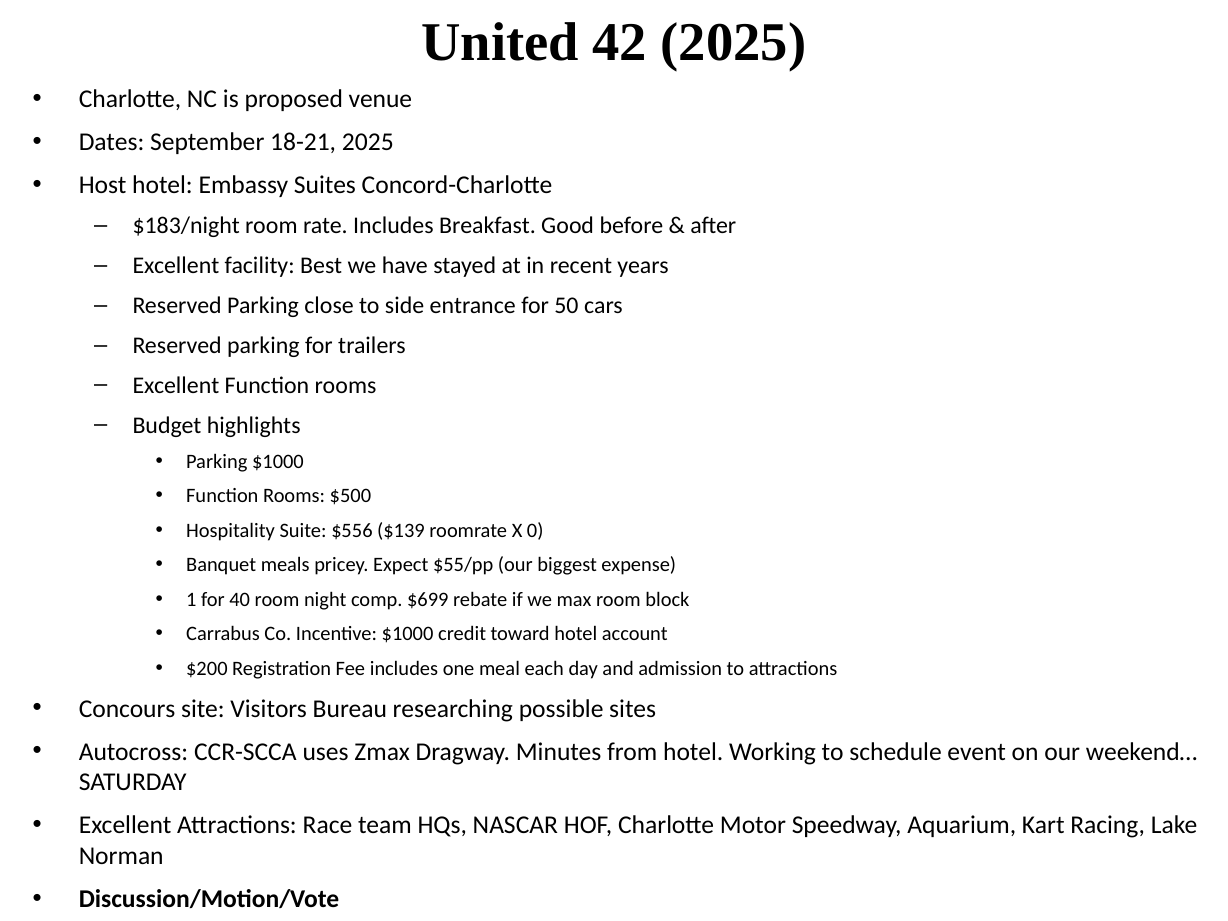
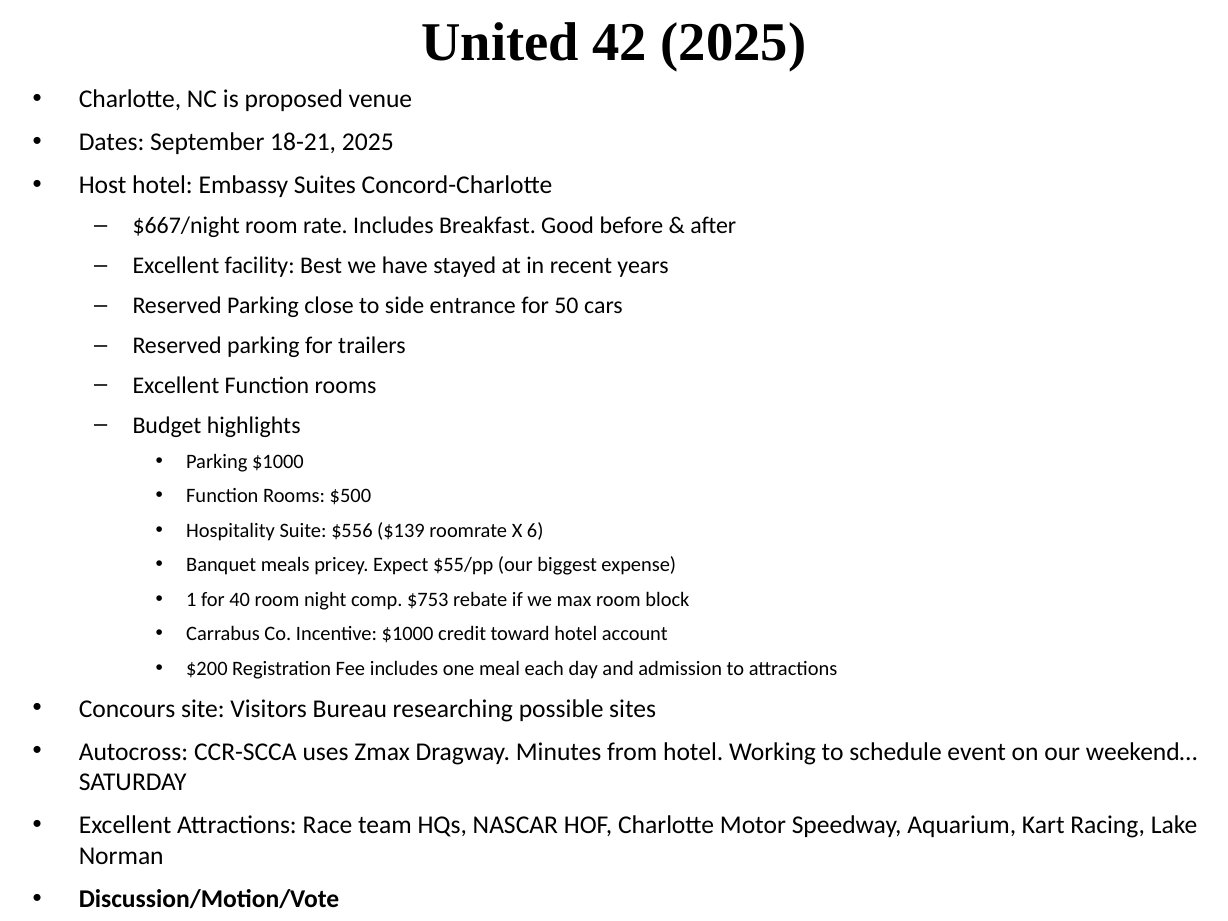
$183/night: $183/night -> $667/night (186, 226)
0: 0 -> 6 (535, 531)
$699: $699 -> $753 (428, 600)
